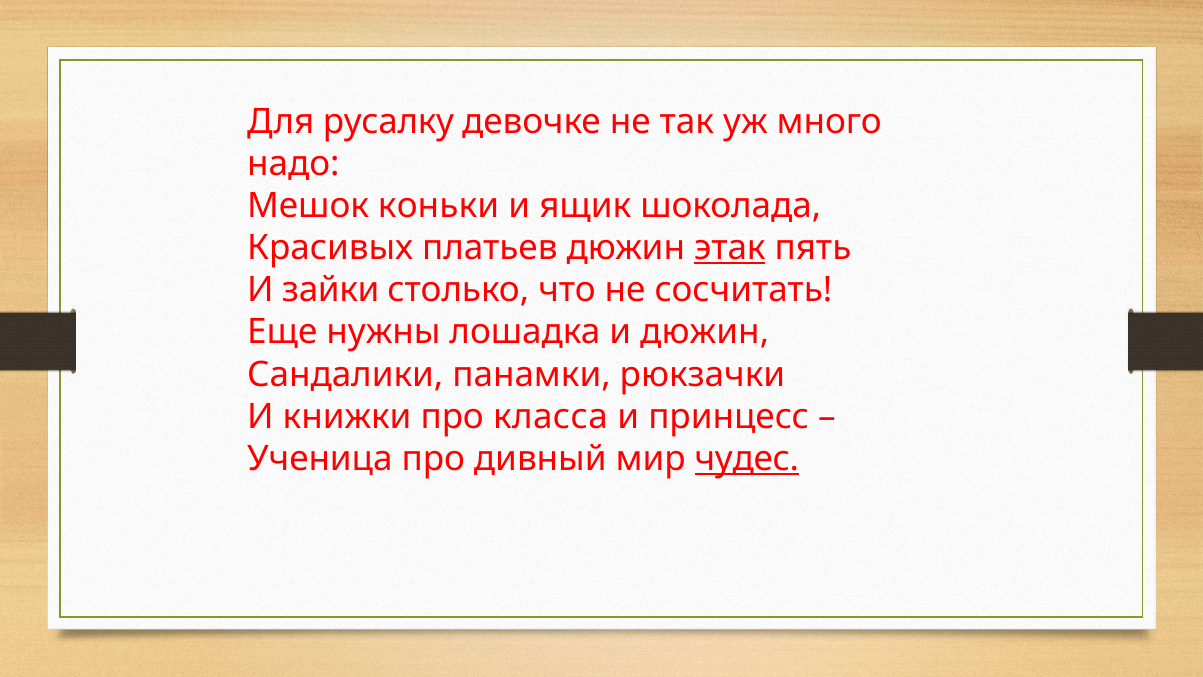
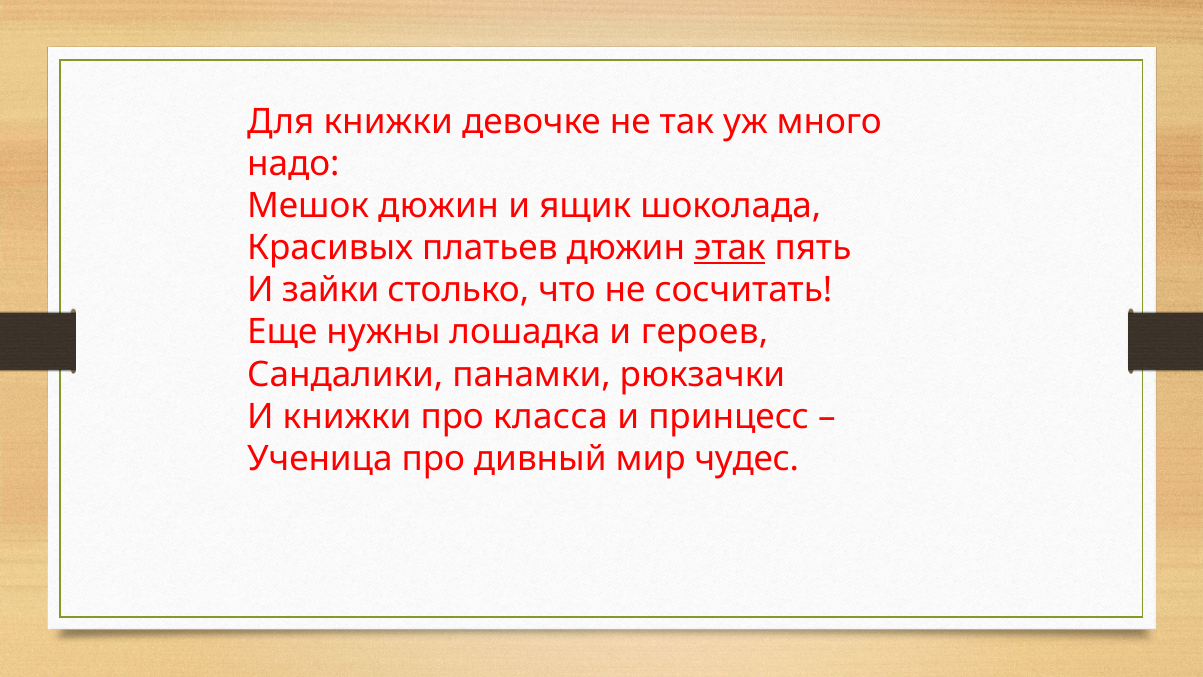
Для русалку: русалку -> книжки (388, 122)
Мешок коньки: коньки -> дюжин (439, 206)
и дюжин: дюжин -> героев (705, 332)
чудес underline: present -> none (747, 459)
